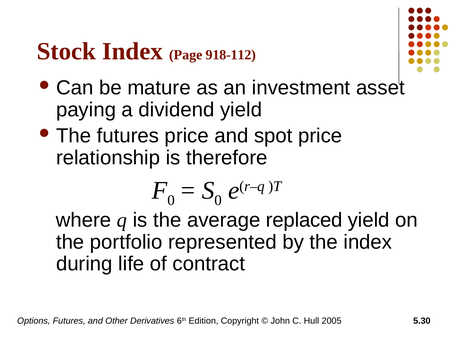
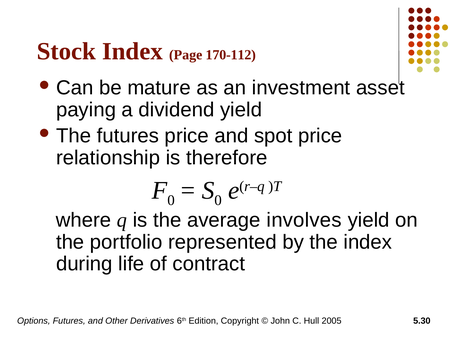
918-112: 918-112 -> 170-112 (231, 55)
replaced: replaced -> involves (304, 220)
